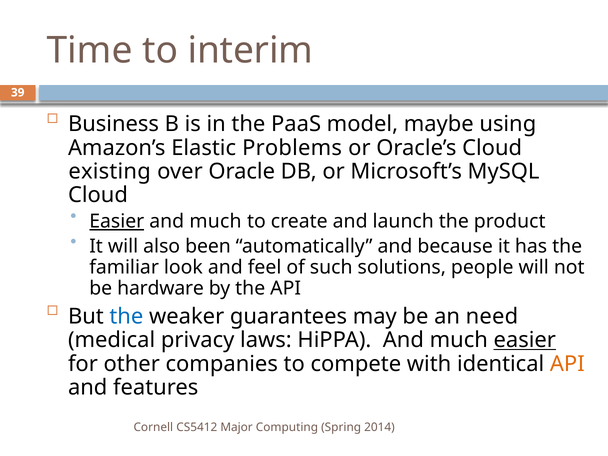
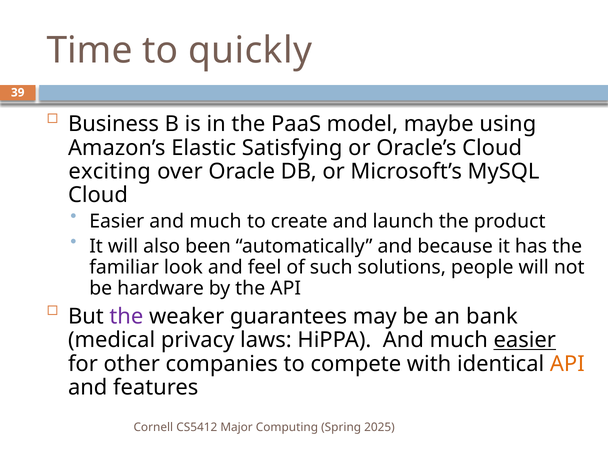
interim: interim -> quickly (250, 51)
Problems: Problems -> Satisfying (292, 148)
existing: existing -> exciting (110, 171)
Easier underline: present -> none (117, 221)
the colour: blue -> purple (126, 316)
need: need -> bank (492, 316)
2014: 2014 -> 2025 (379, 427)
